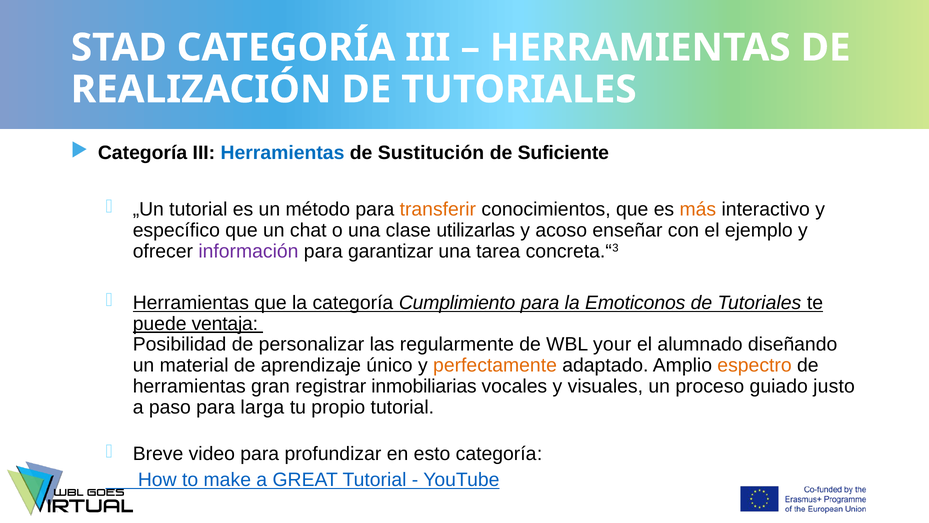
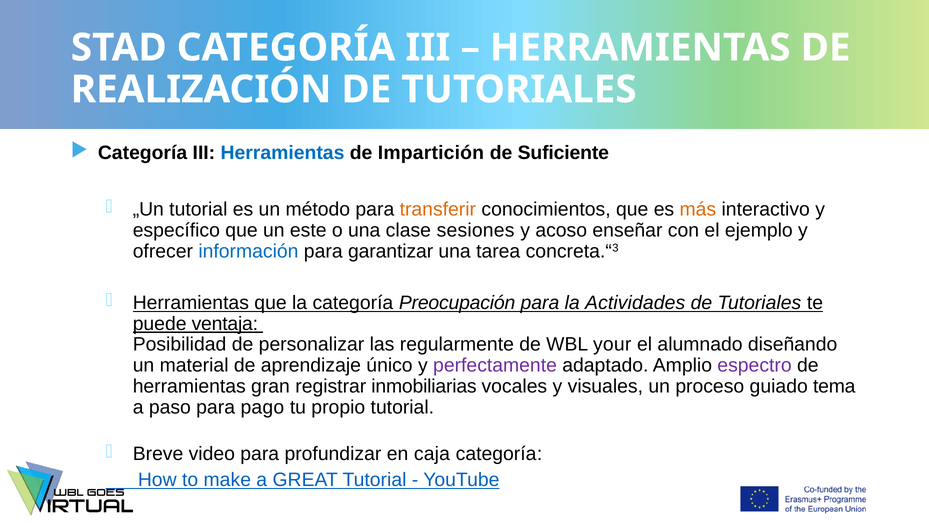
Sustitución: Sustitución -> Impartición (431, 153)
chat: chat -> este (308, 230)
utilizarlas: utilizarlas -> sesiones (476, 230)
información colour: purple -> blue (248, 251)
Cumplimiento: Cumplimiento -> Preocupación (457, 303)
Emoticonos: Emoticonos -> Actividades (635, 303)
perfectamente colour: orange -> purple (495, 365)
espectro colour: orange -> purple (755, 365)
justo: justo -> tema (834, 386)
larga: larga -> pago (262, 407)
esto: esto -> caja (432, 454)
